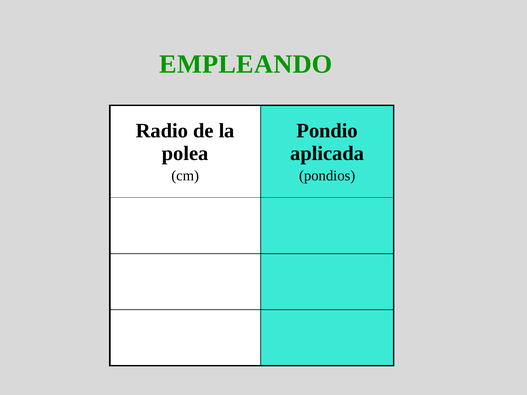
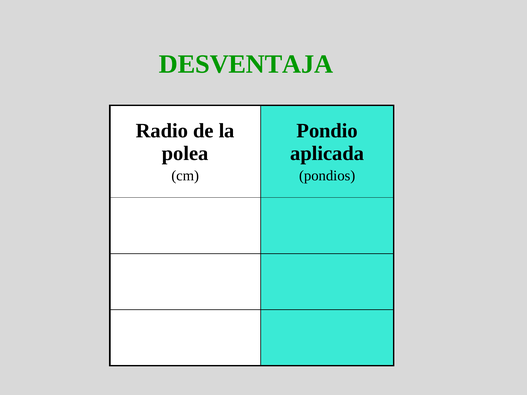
EMPLEANDO: EMPLEANDO -> DESVENTAJA (246, 64)
